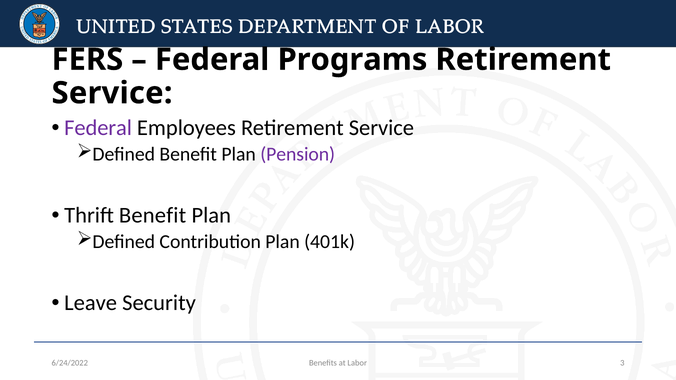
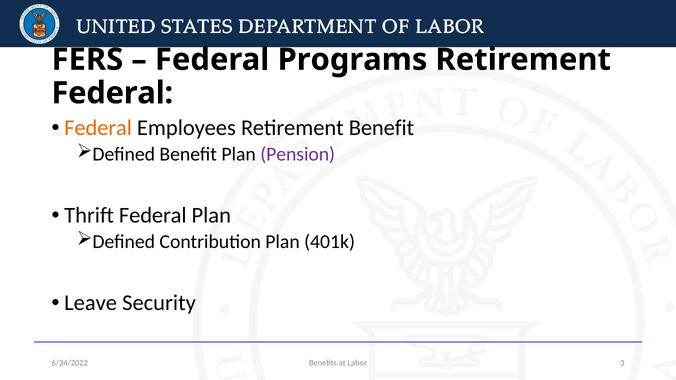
Service: Service -> Federal (112, 93)
Federal colour: purple -> orange (98, 128)
Employees Retirement Service: Service -> Benefit (381, 128)
Thrift Benefit: Benefit -> Federal (153, 216)
